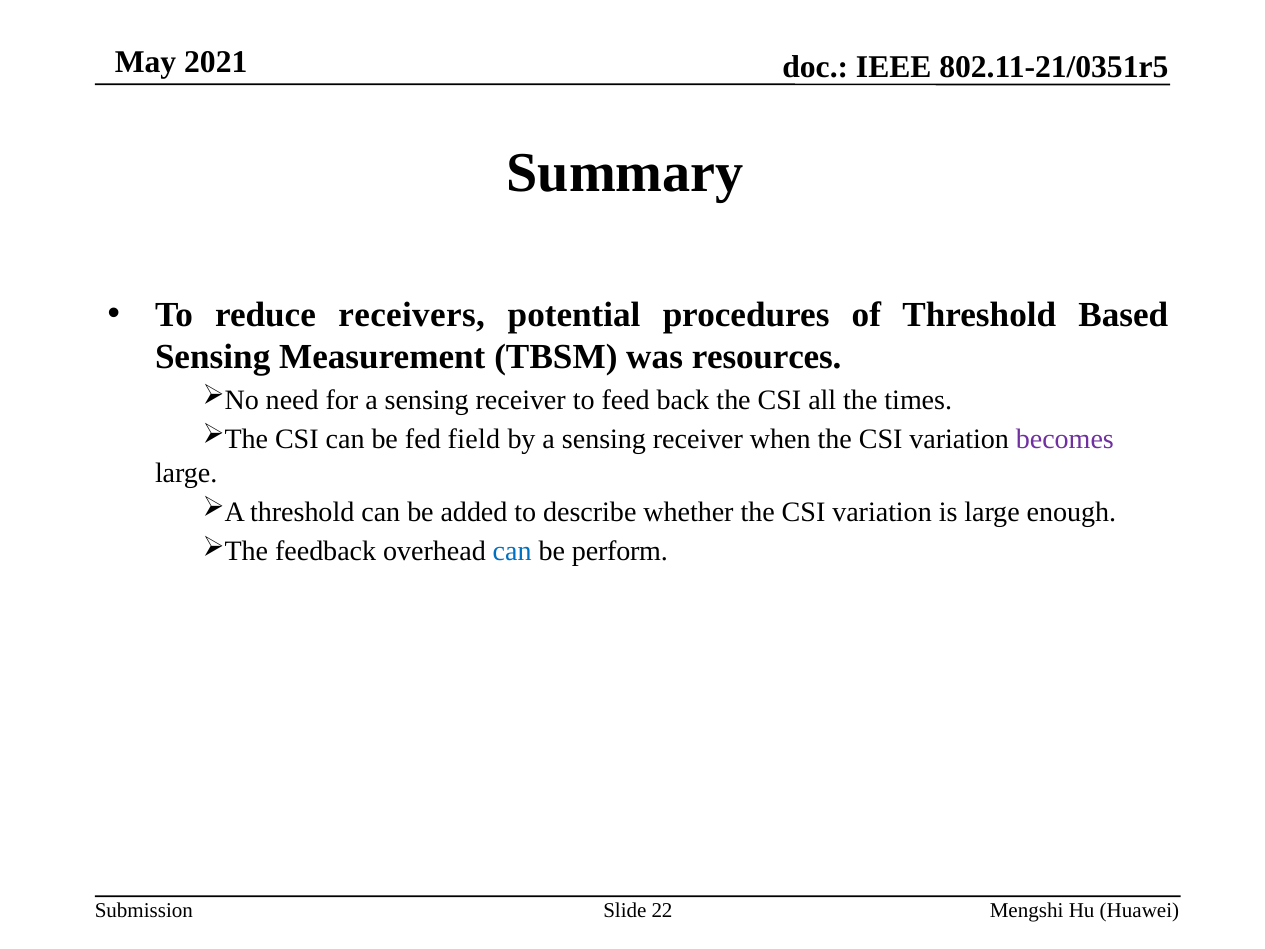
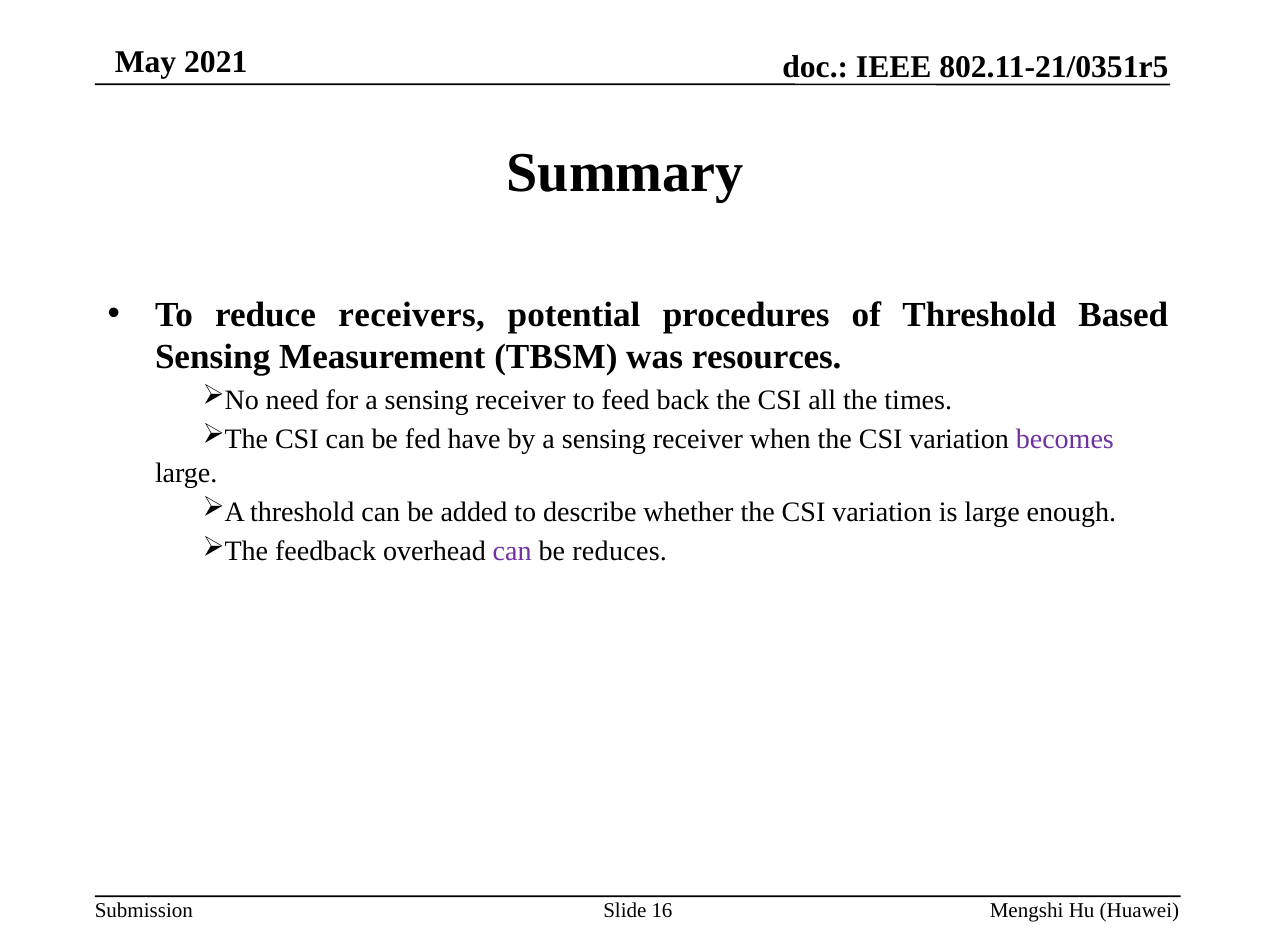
field: field -> have (474, 439)
can colour: blue -> purple (512, 552)
perform: perform -> reduces (620, 552)
22: 22 -> 16 (662, 910)
